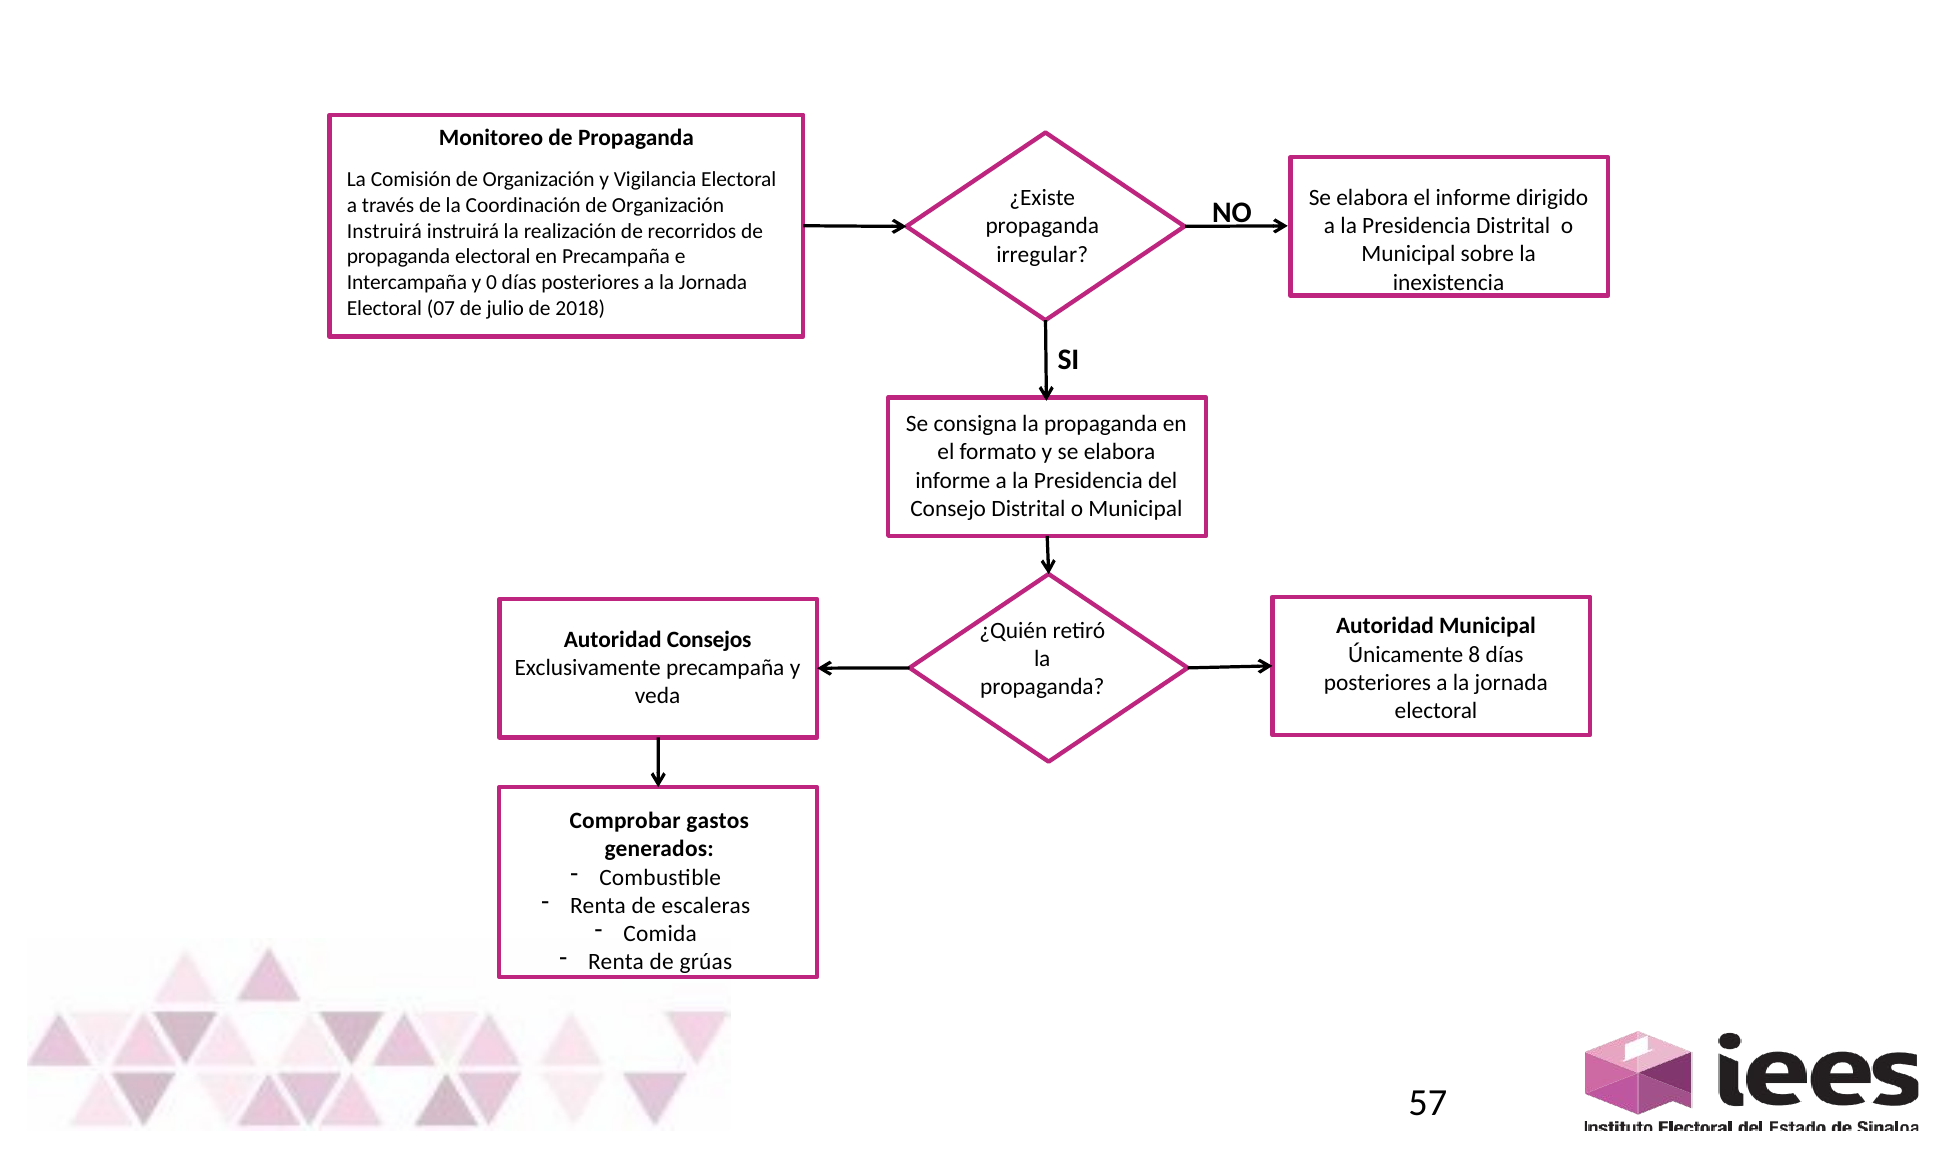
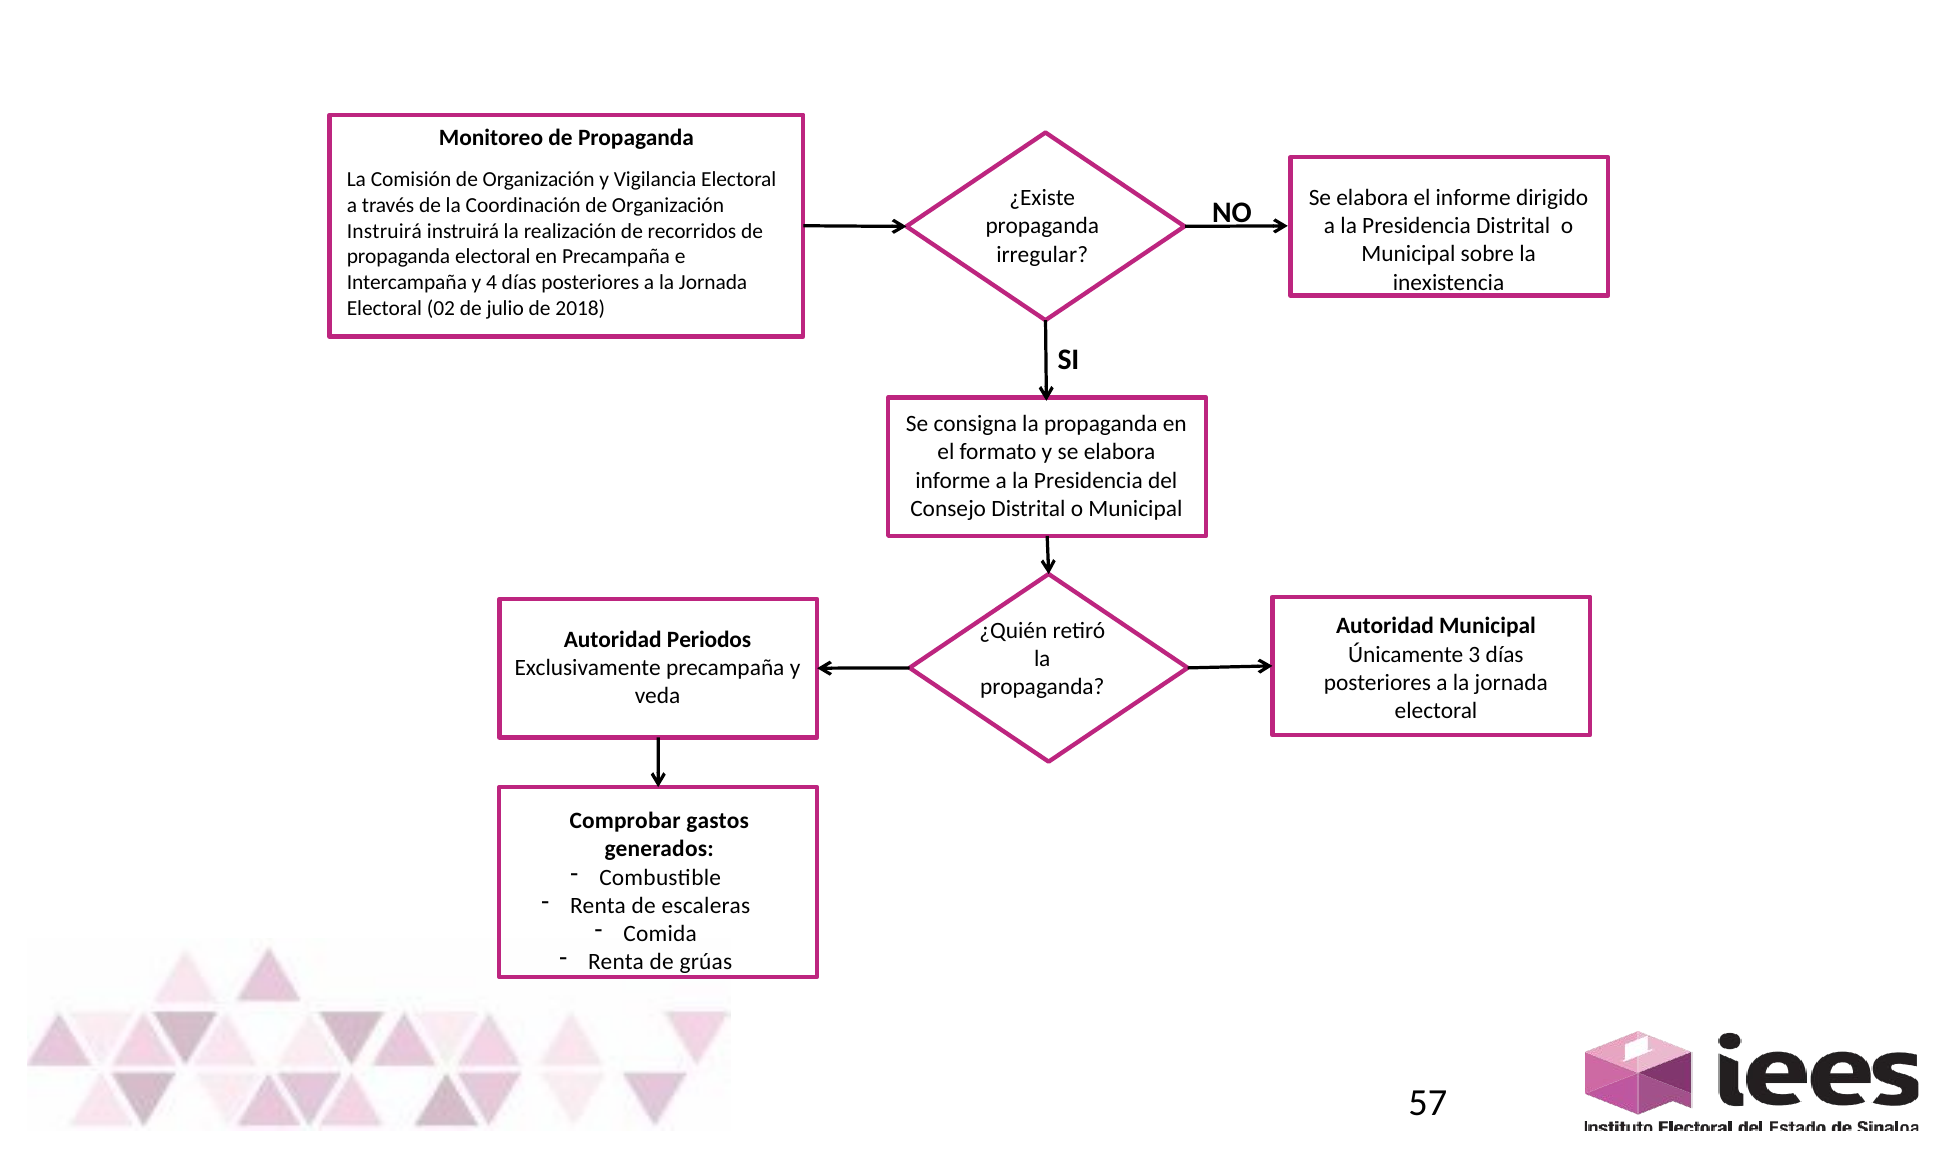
y 0: 0 -> 4 (491, 283)
07: 07 -> 02 (441, 308)
Consejos: Consejos -> Periodos (709, 640)
8: 8 -> 3 (1474, 655)
